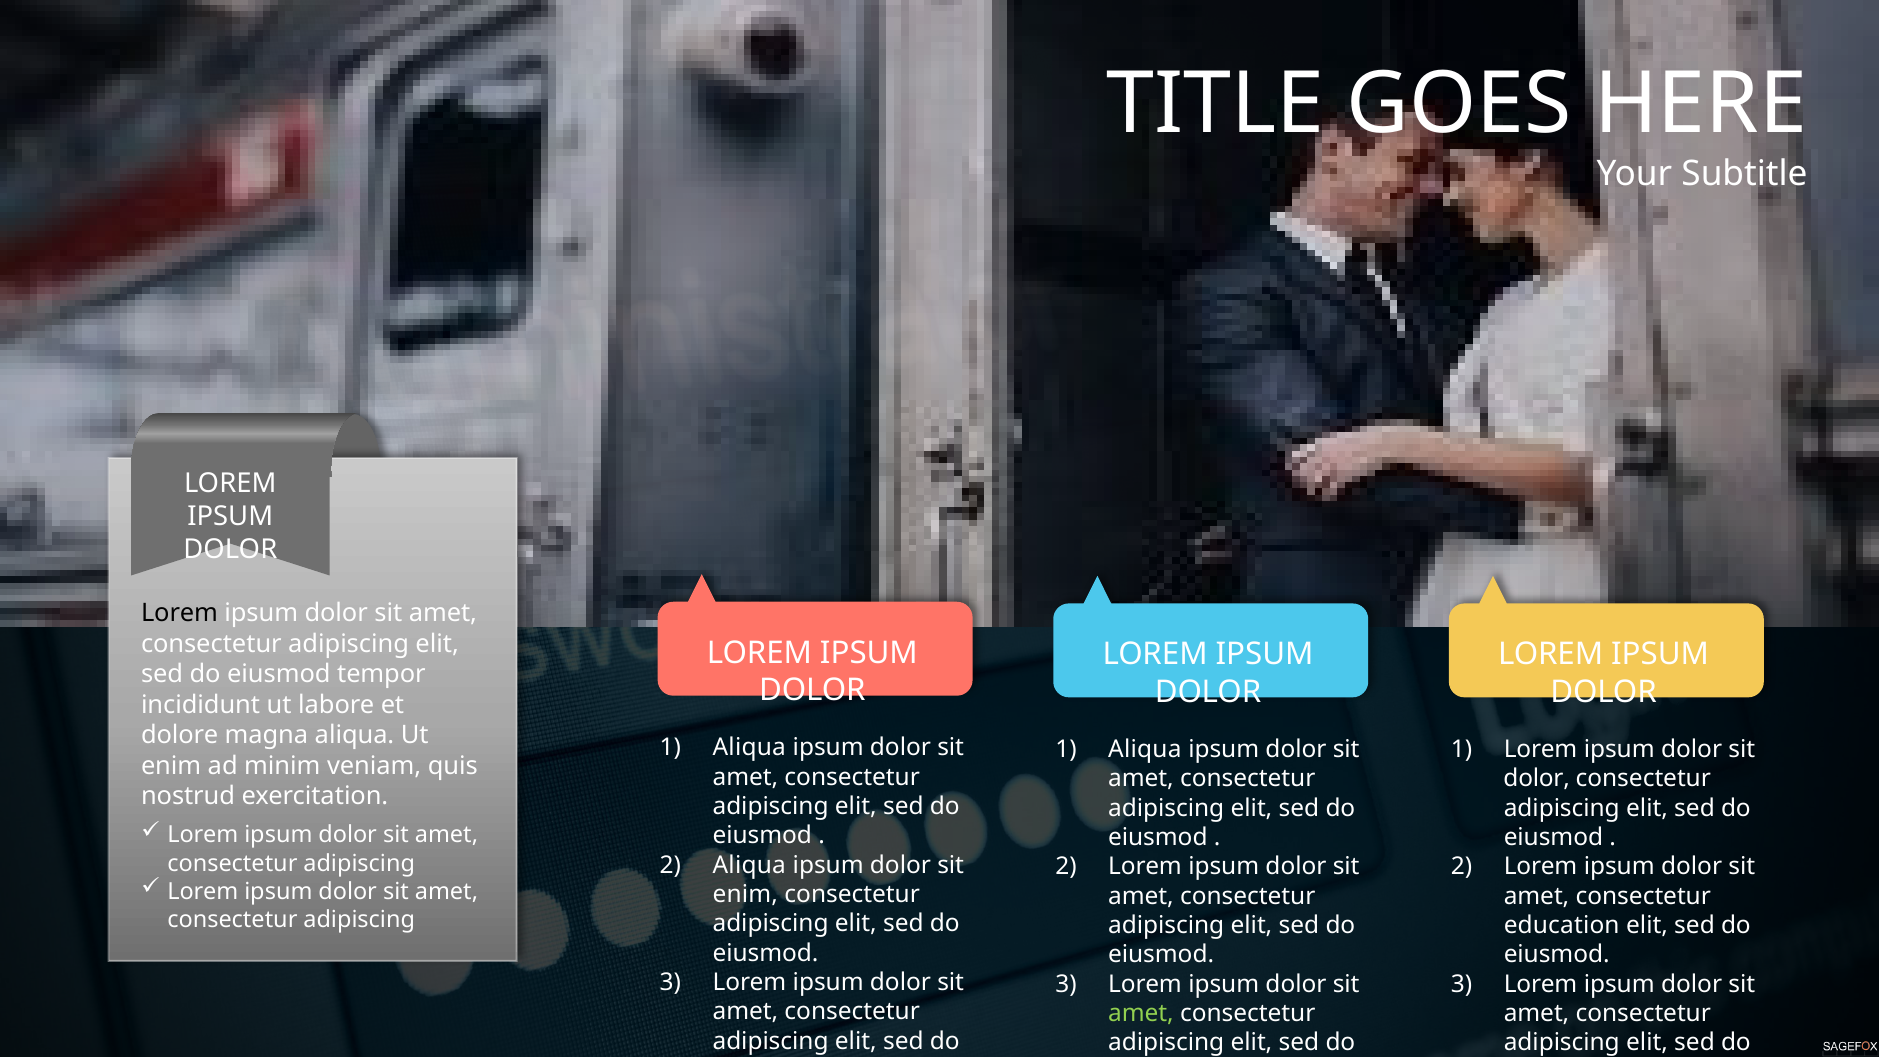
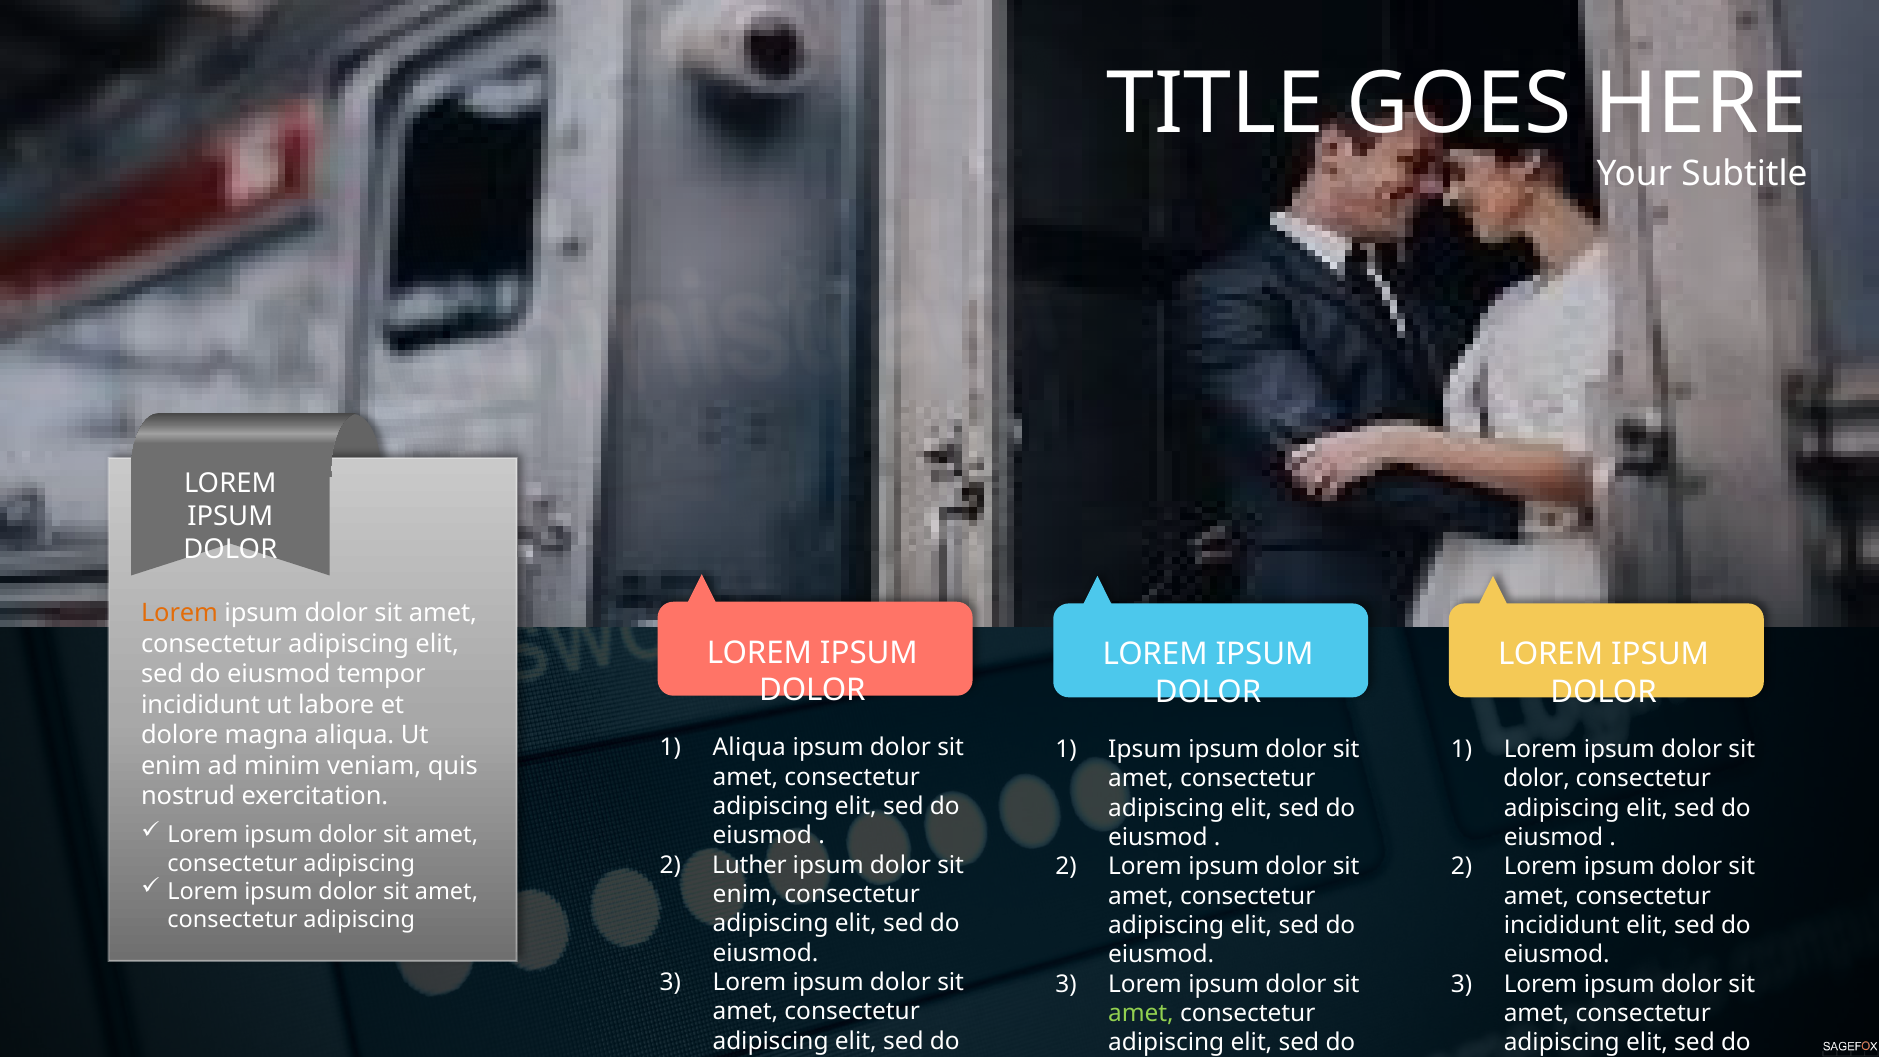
Lorem colour: black -> orange (179, 613)
Aliqua: Aliqua -> Ipsum (1145, 749)
Aliqua: Aliqua -> Luther (750, 865)
education: education -> incididunt (1562, 925)
